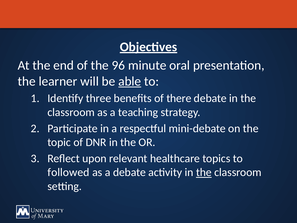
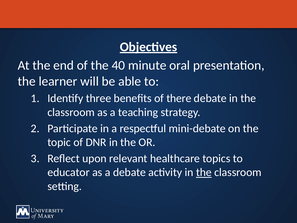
96: 96 -> 40 (118, 65)
able underline: present -> none (130, 81)
followed: followed -> educator (69, 172)
